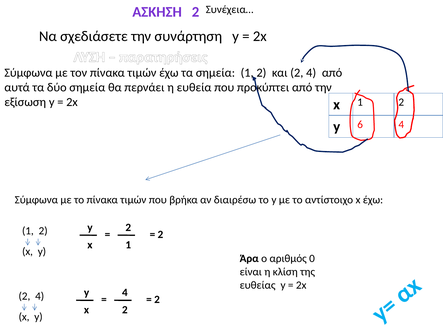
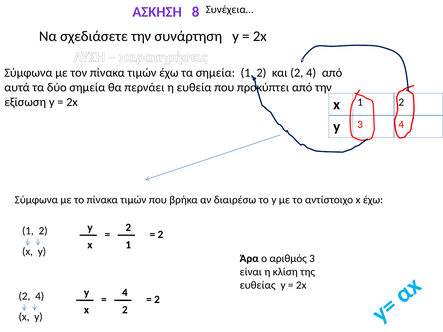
2: 2 -> 8 (196, 12)
y 6: 6 -> 3 (360, 125)
αριθμός 0: 0 -> 3 (312, 259)
